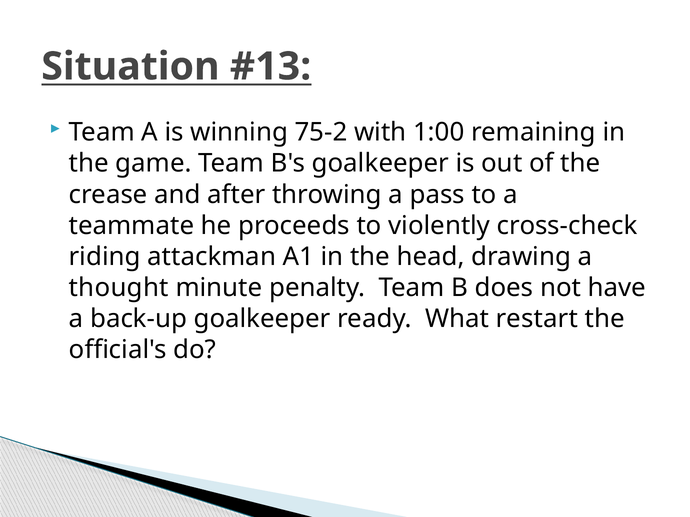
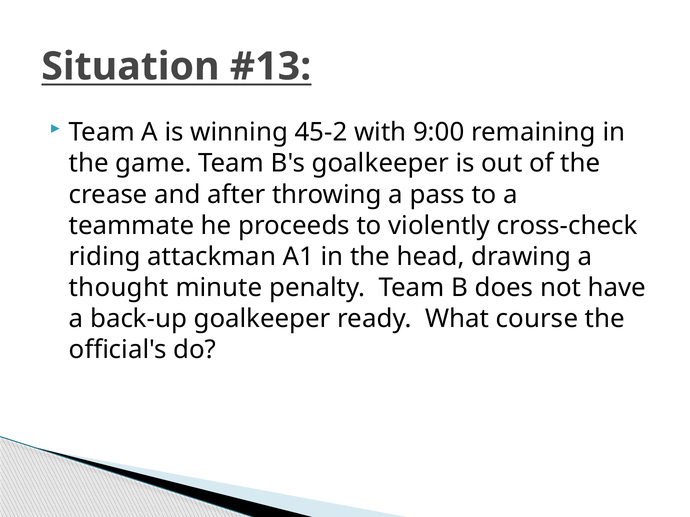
75-2: 75-2 -> 45-2 (321, 133)
1:00: 1:00 -> 9:00 (439, 133)
restart: restart -> course (537, 319)
